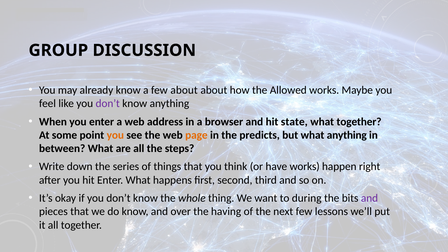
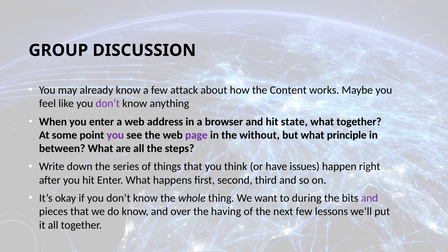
few about: about -> attack (184, 90)
Allowed: Allowed -> Content (288, 90)
you colour: orange -> purple (115, 135)
page colour: orange -> purple (196, 135)
predicts: predicts -> without (260, 135)
what anything: anything -> principle (347, 135)
have works: works -> issues (305, 167)
